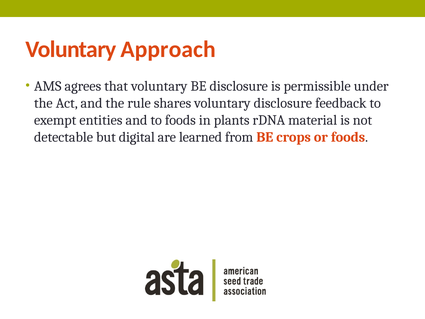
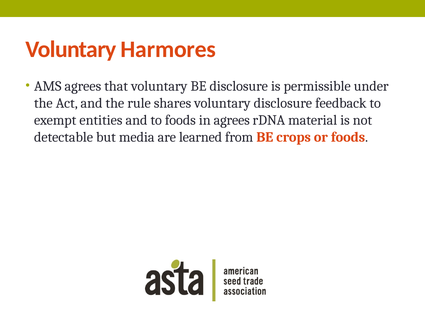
Approach: Approach -> Harmores (168, 49)
in plants: plants -> agrees (232, 120)
digital: digital -> media (137, 137)
